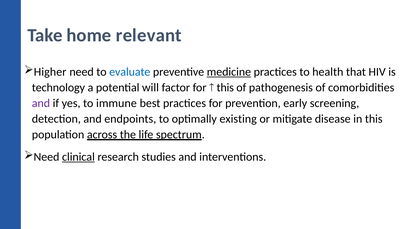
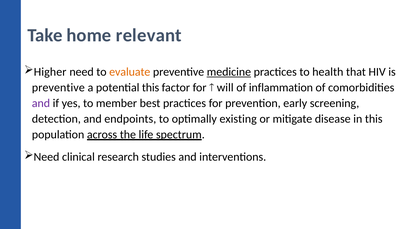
evaluate colour: blue -> orange (130, 72)
technology: technology -> preventive (58, 88)
potential will: will -> this (151, 88)
this: this -> will (225, 88)
pathogenesis: pathogenesis -> inflammation (281, 88)
immune: immune -> member (117, 103)
clinical underline: present -> none (78, 157)
